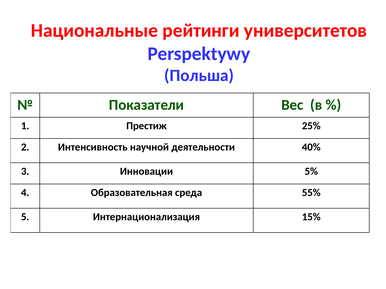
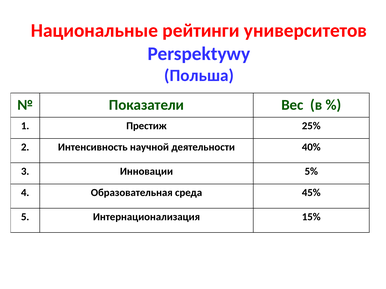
55%: 55% -> 45% (311, 193)
